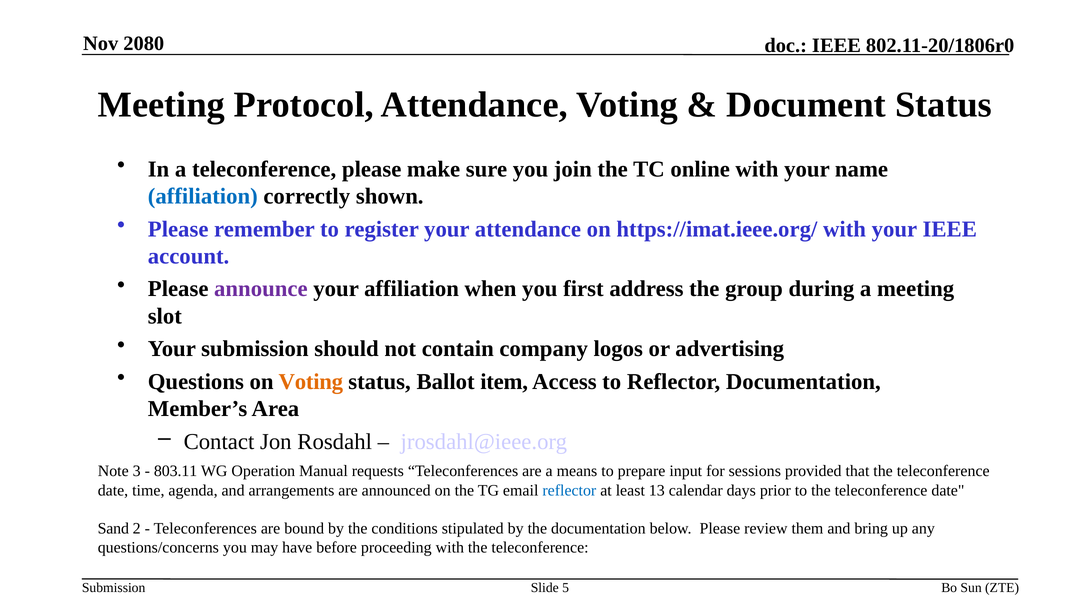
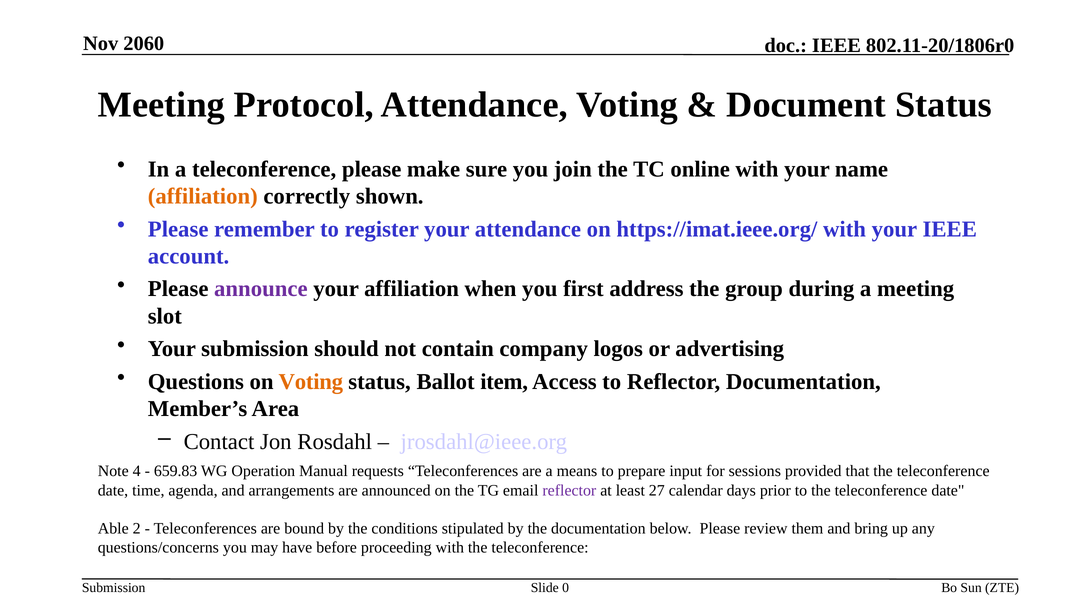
2080: 2080 -> 2060 (144, 43)
affiliation colour: blue -> orange (203, 197)
3: 3 -> 4 (137, 472)
803.11: 803.11 -> 659.83 (176, 472)
reflector colour: blue -> purple (569, 491)
13: 13 -> 27 (657, 491)
Sand: Sand -> Able (113, 529)
5: 5 -> 0 (566, 589)
